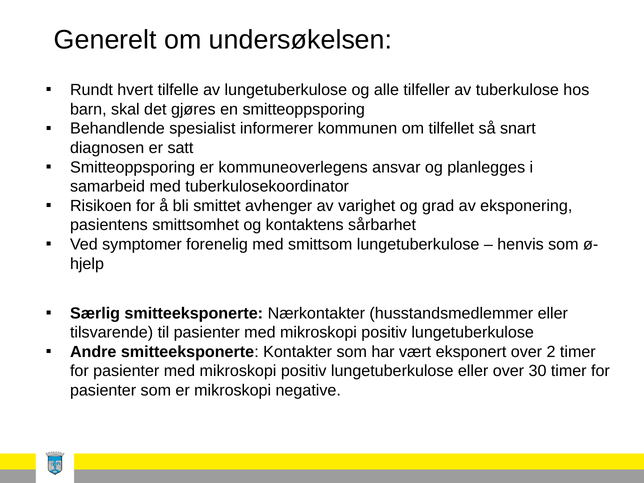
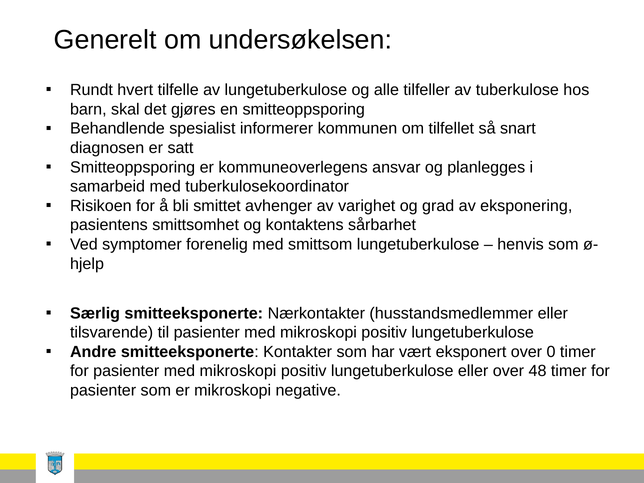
2: 2 -> 0 (551, 352)
30: 30 -> 48 (538, 371)
